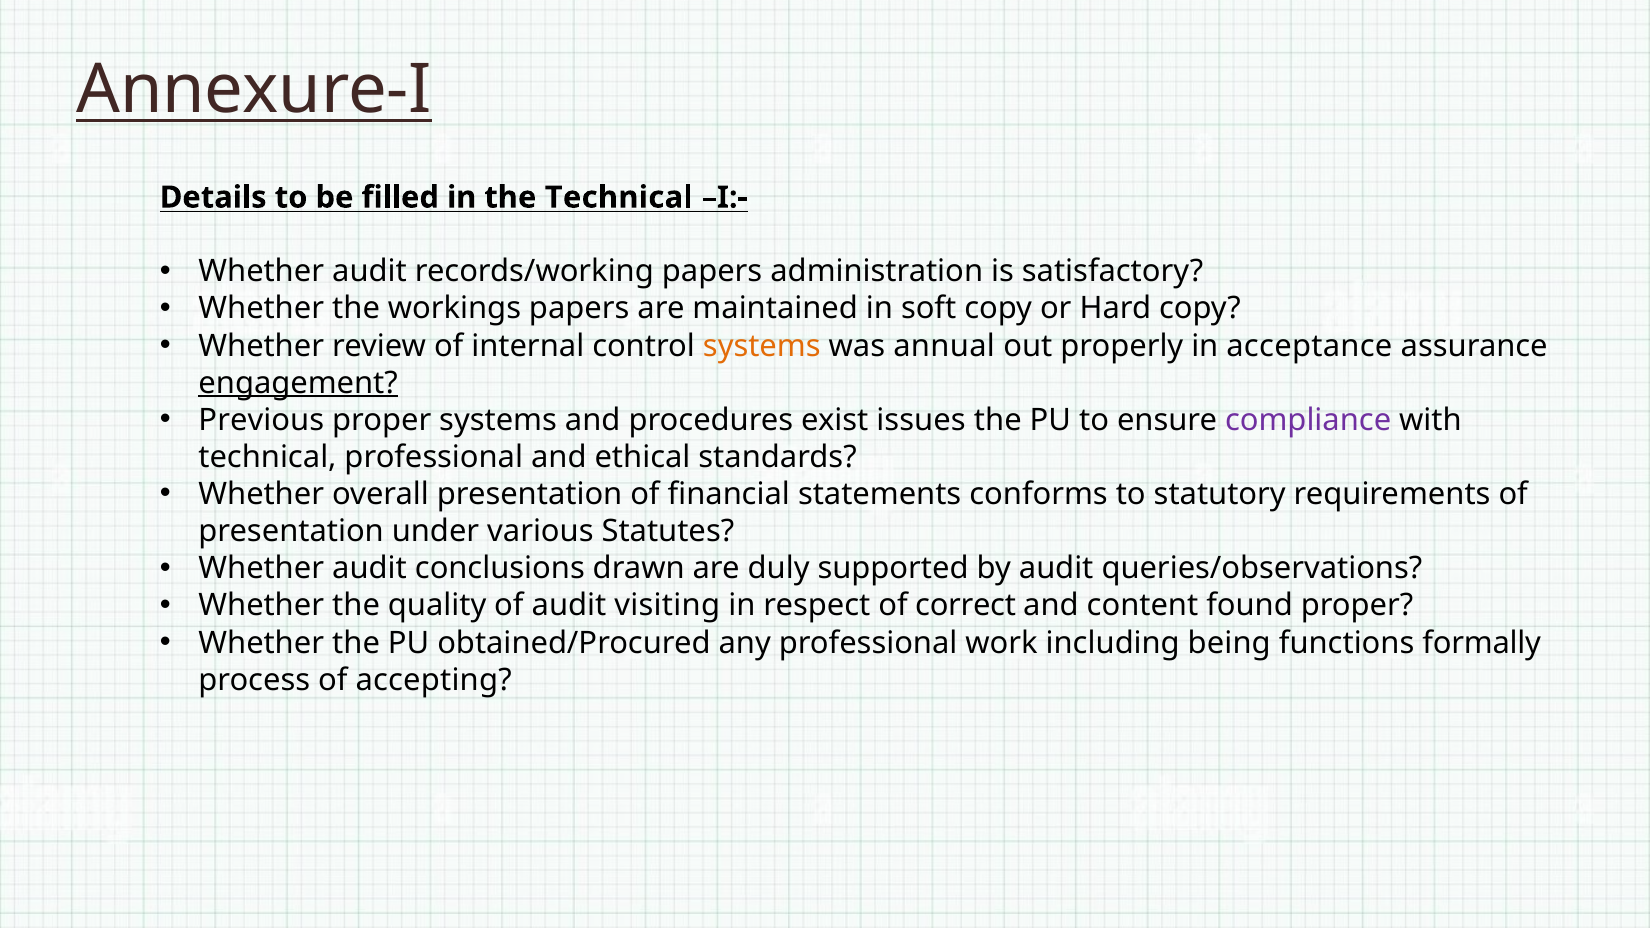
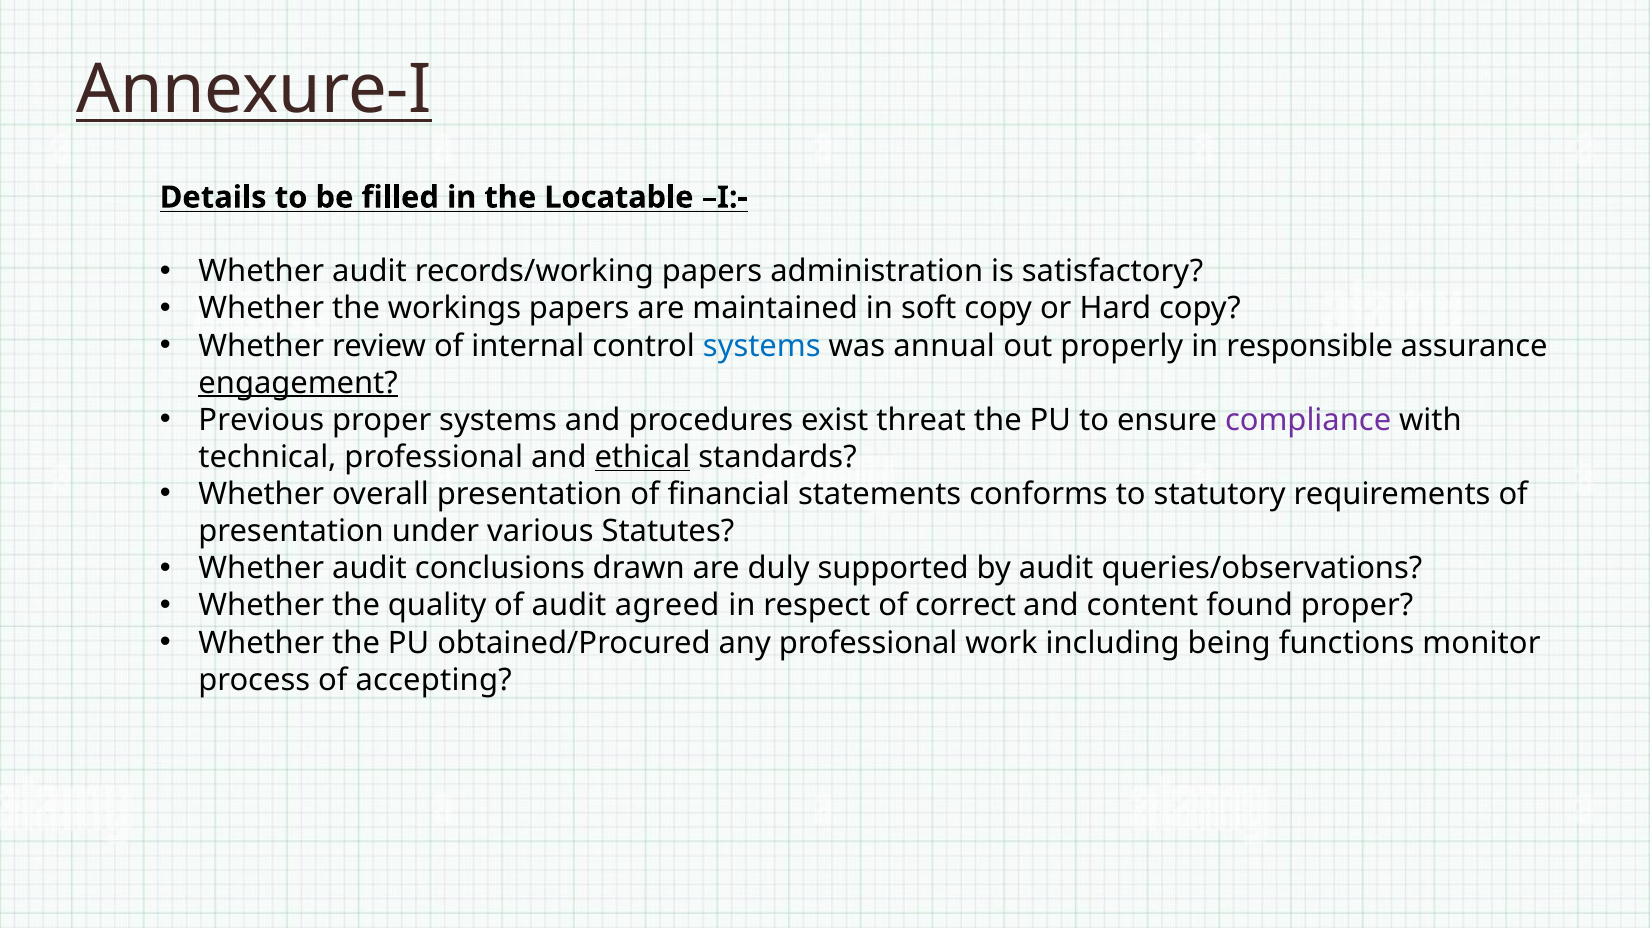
the Technical: Technical -> Locatable (619, 197)
systems colour: orange -> blue (762, 346)
acceptance: acceptance -> responsible (1310, 346)
issues: issues -> threat (921, 420)
ethical underline: none -> present (642, 457)
visiting: visiting -> agreed (667, 606)
formally: formally -> monitor (1481, 643)
